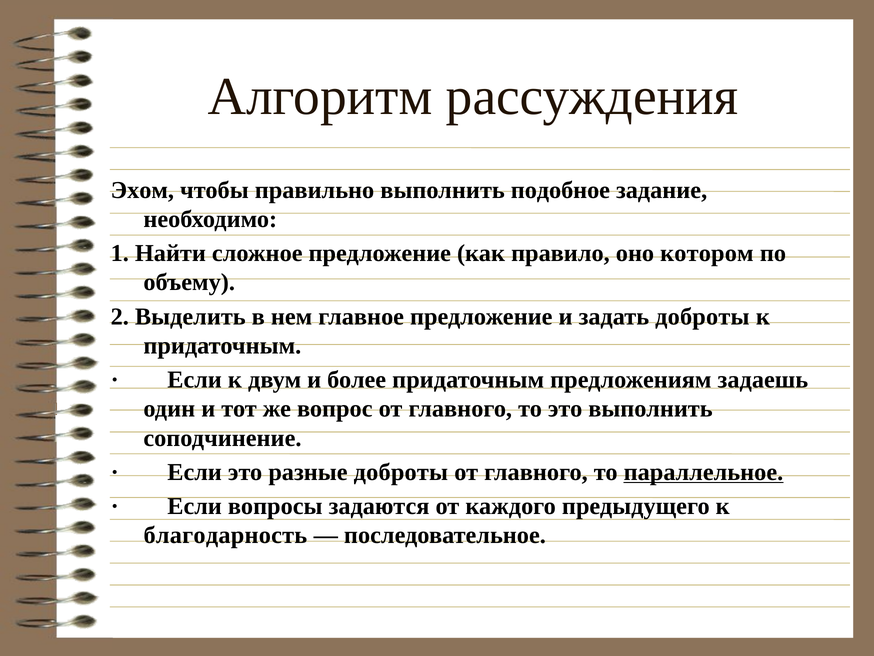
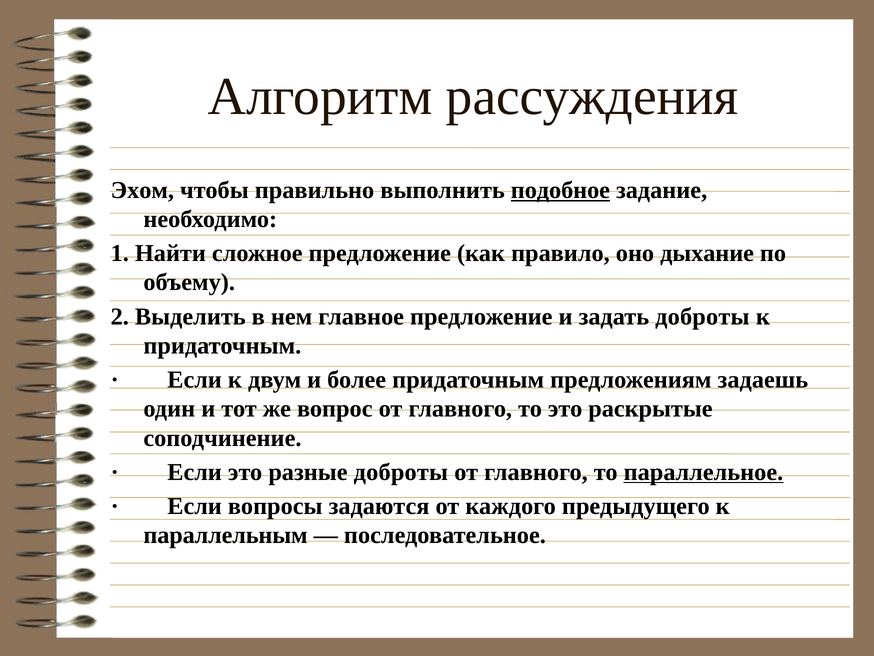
подобное underline: none -> present (560, 190)
котором: котором -> дыхание (707, 253)
это выполнить: выполнить -> раскрытые (650, 409)
благодарность: благодарность -> параллельным (226, 535)
